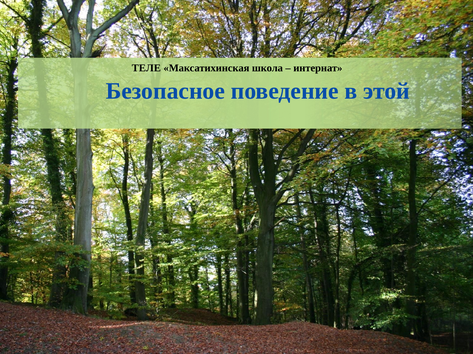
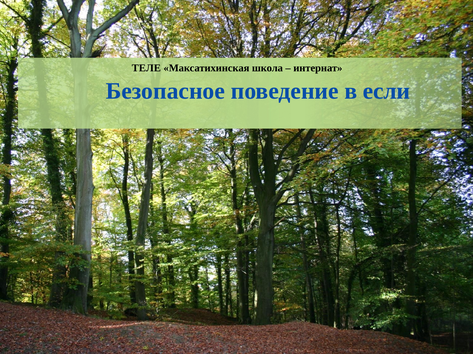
этой: этой -> если (387, 91)
